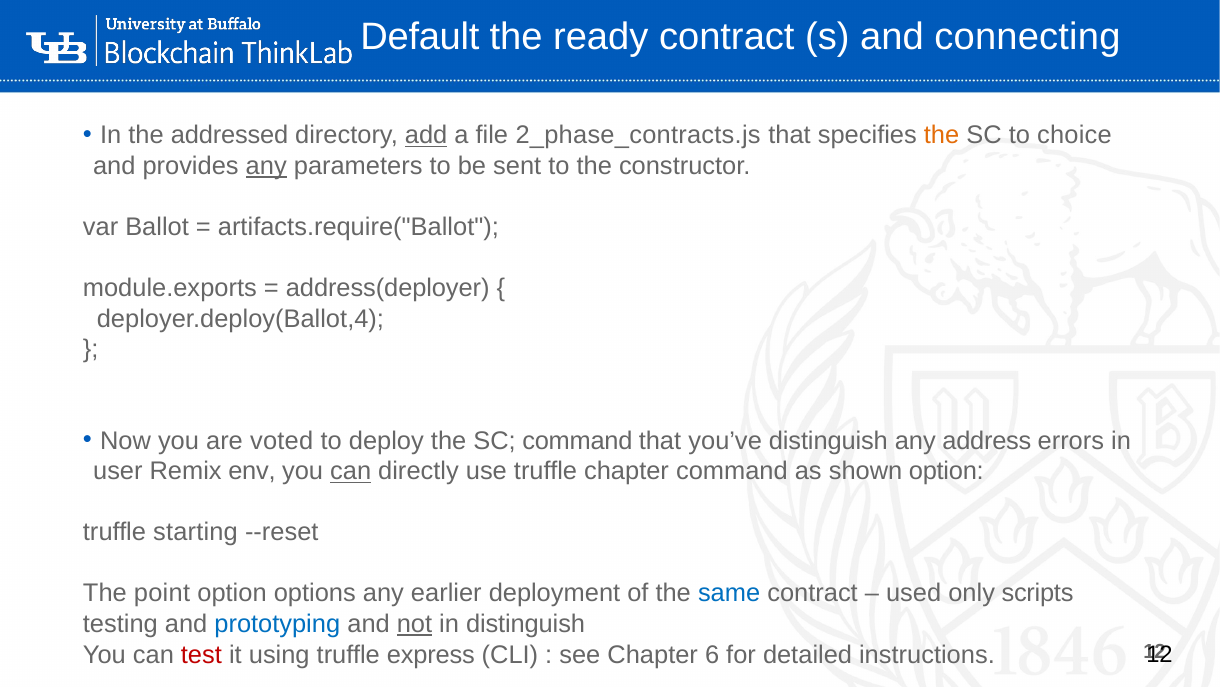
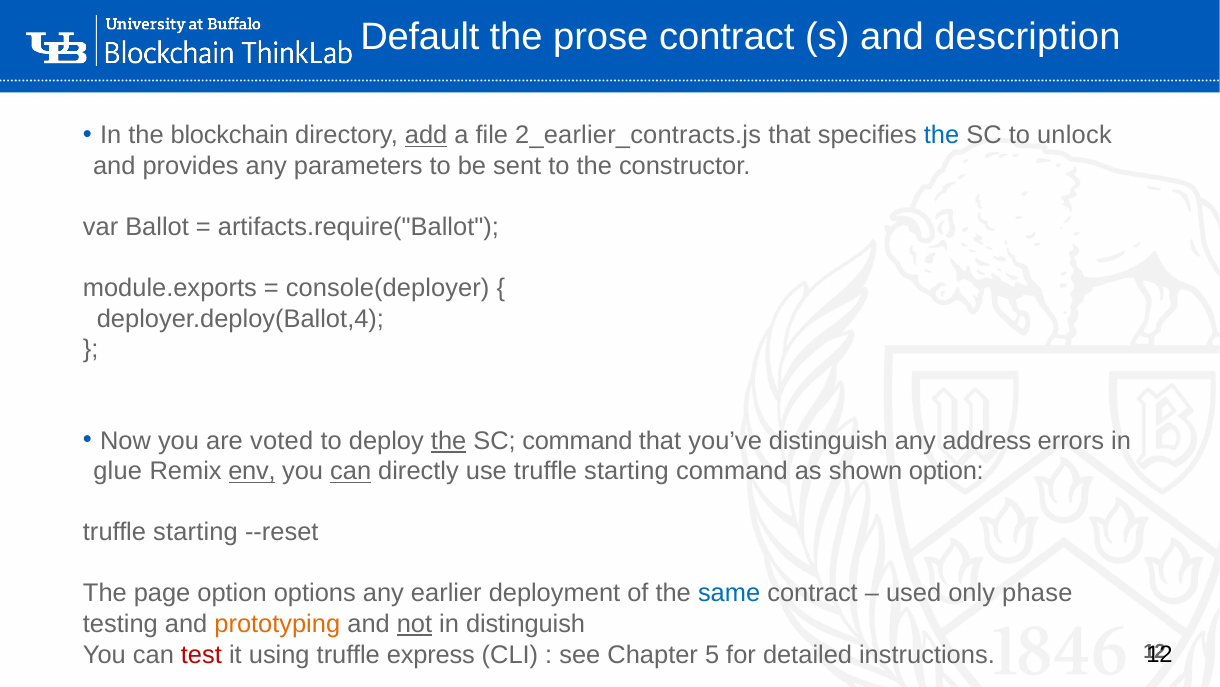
ready: ready -> prose (601, 37)
connecting: connecting -> description (1027, 37)
addressed: addressed -> blockchain (230, 135)
2_phase_contracts.js: 2_phase_contracts.js -> 2_earlier_contracts.js (638, 135)
the colour: orange -> blue (942, 135)
choice: choice -> unlock (1074, 135)
any underline: present -> none (266, 166)
address(deployer: address(deployer -> console(deployer (388, 288)
the underline: none -> present (449, 440)
user: user -> glue (118, 471)
env underline: none -> present (252, 471)
use truffle chapter: chapter -> starting (626, 471)
point: point -> page (162, 593)
scripts: scripts -> phase (1037, 593)
prototyping colour: blue -> orange (277, 623)
6: 6 -> 5 (712, 654)
